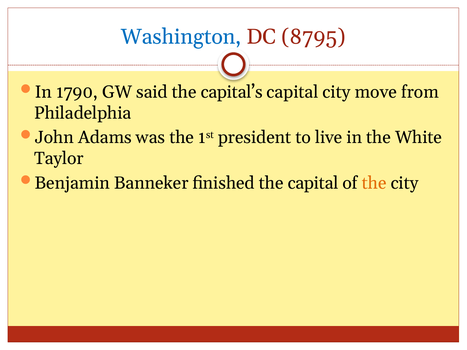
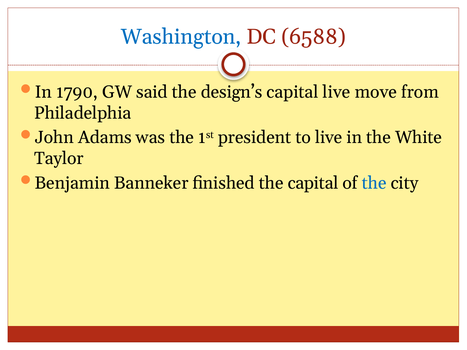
8795: 8795 -> 6588 (314, 37)
capital’s: capital’s -> design’s (232, 92)
capital city: city -> live (337, 92)
the colour: orange -> blue (374, 183)
